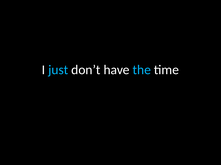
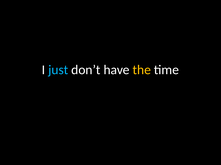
the colour: light blue -> yellow (142, 70)
